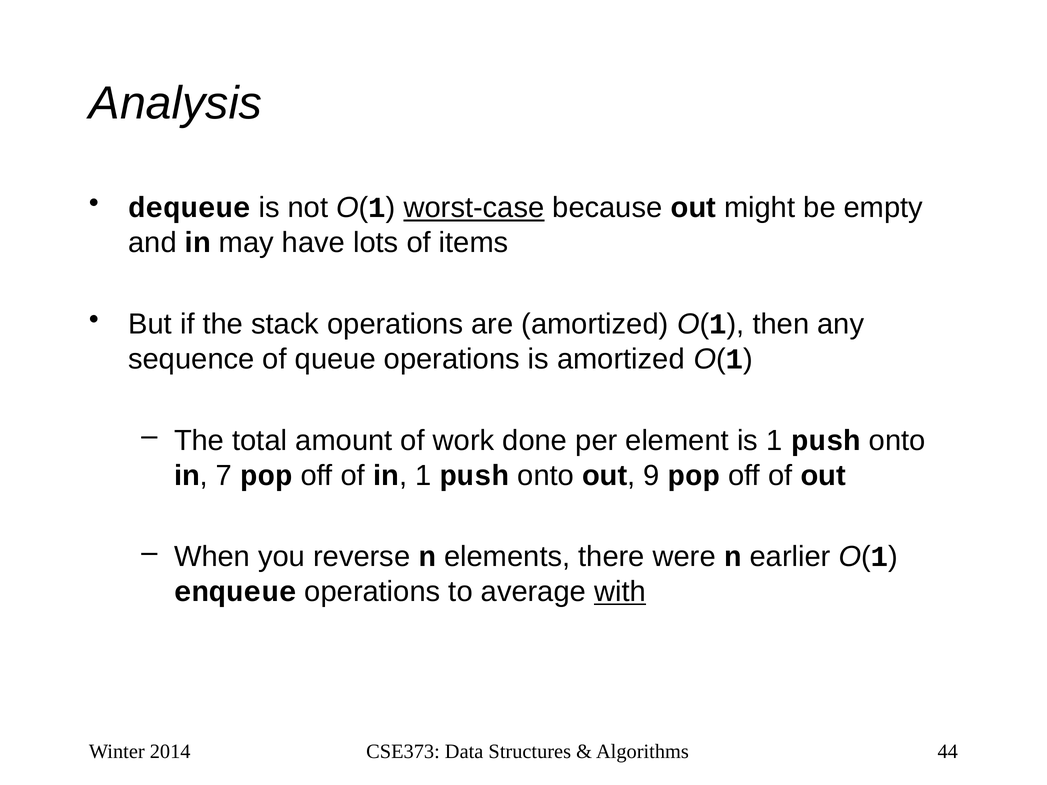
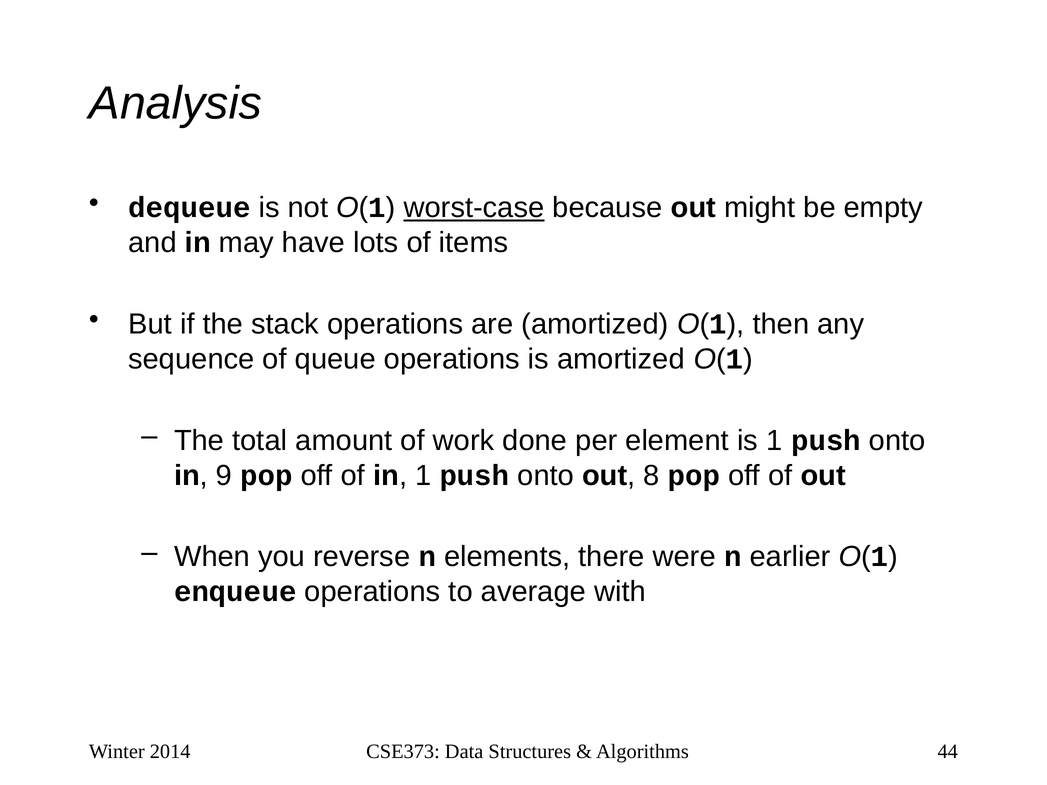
7: 7 -> 9 (224, 476)
9: 9 -> 8 (651, 476)
with underline: present -> none (620, 592)
